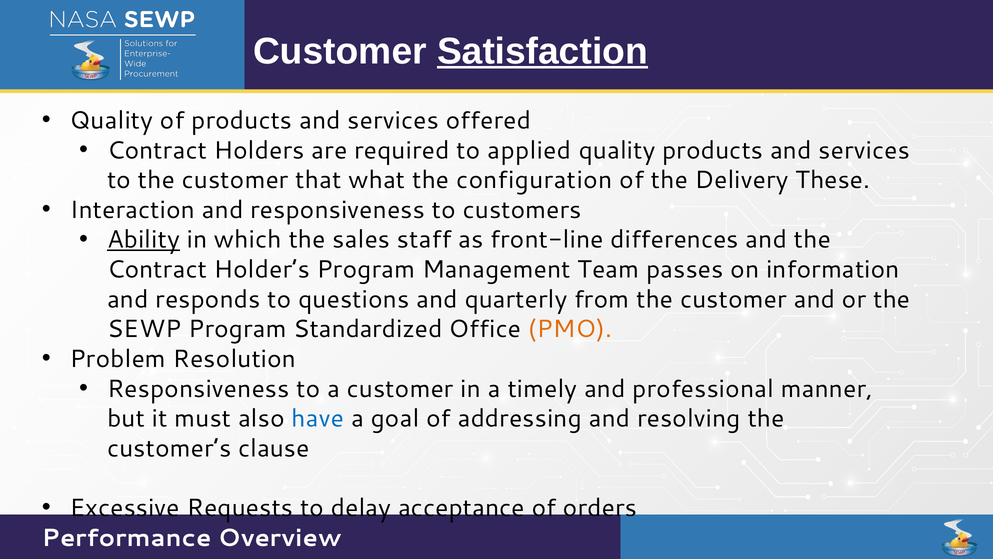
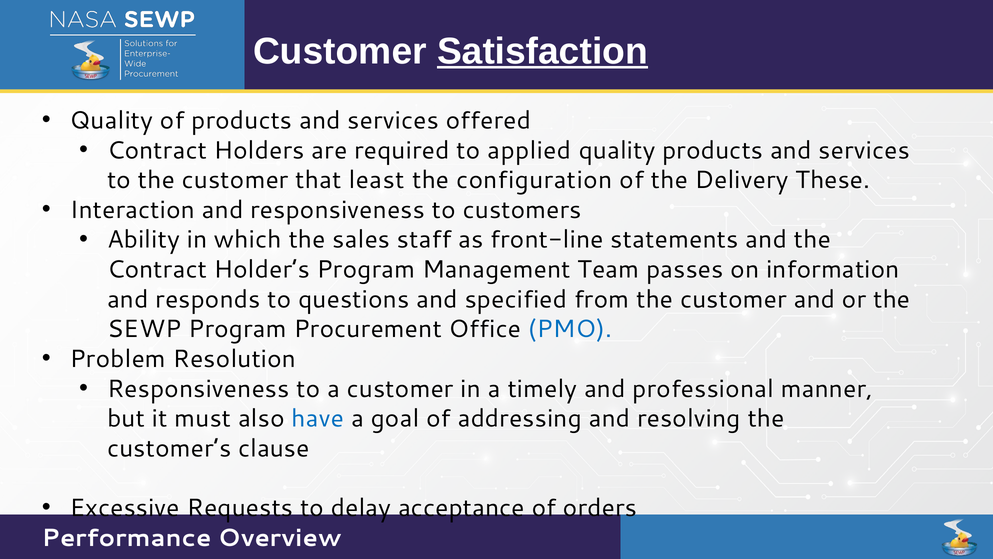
what: what -> least (377, 180)
Ability underline: present -> none (143, 240)
differences: differences -> statements (675, 240)
quarterly: quarterly -> specified (516, 299)
Standardized: Standardized -> Procurement (368, 329)
PMO colour: orange -> blue (570, 329)
